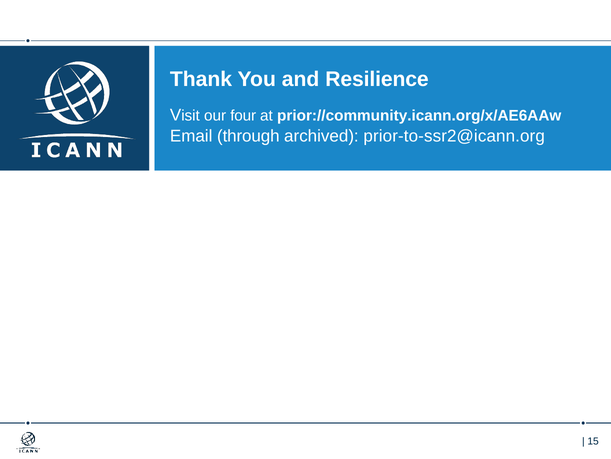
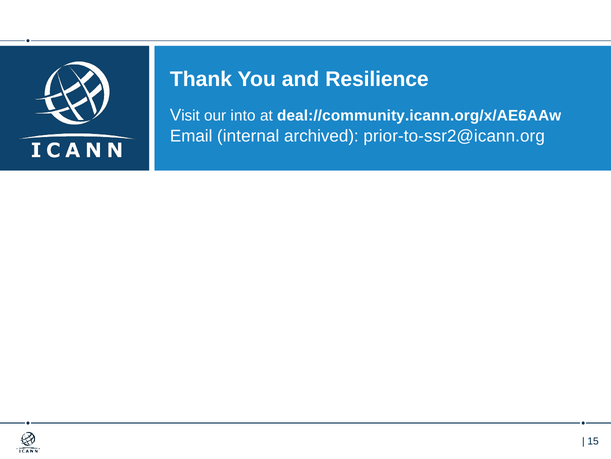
four: four -> into (243, 116)
prior://community.icann.org/x/AE6AAw: prior://community.icann.org/x/AE6AAw -> deal://community.icann.org/x/AE6AAw (419, 116)
through: through -> internal (248, 136)
